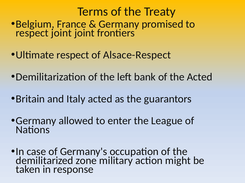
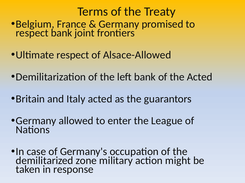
respect joint: joint -> bank (62, 33)
Alsace-Respect: Alsace-Respect -> Alsace-Allowed (137, 55)
